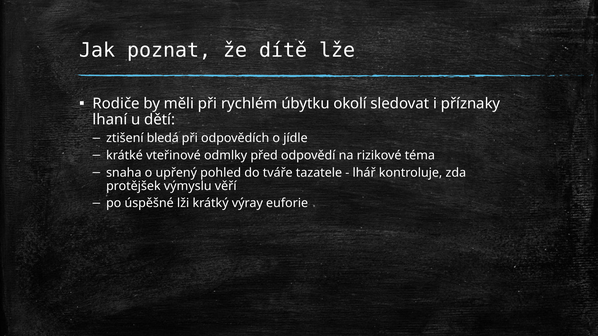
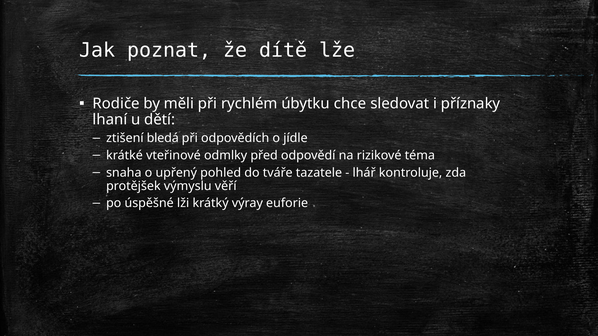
okolí: okolí -> chce (350, 104)
